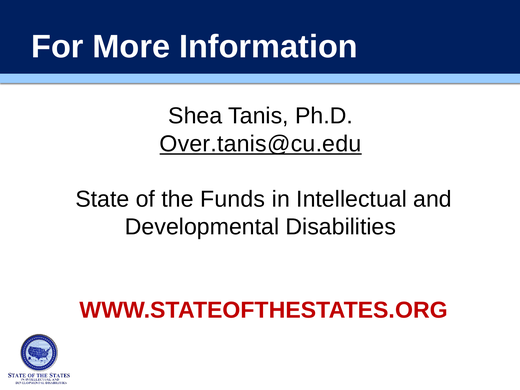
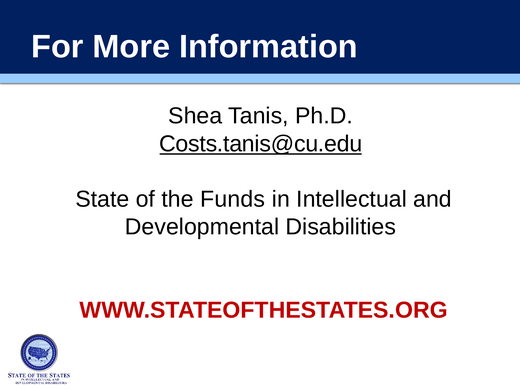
Over.tanis@cu.edu: Over.tanis@cu.edu -> Costs.tanis@cu.edu (261, 144)
